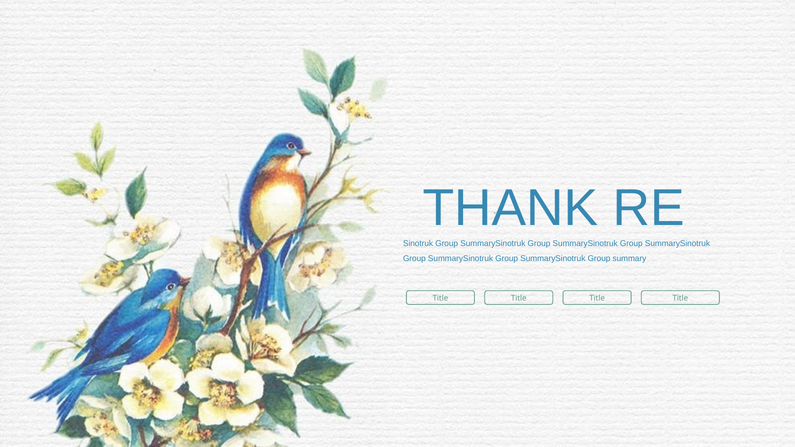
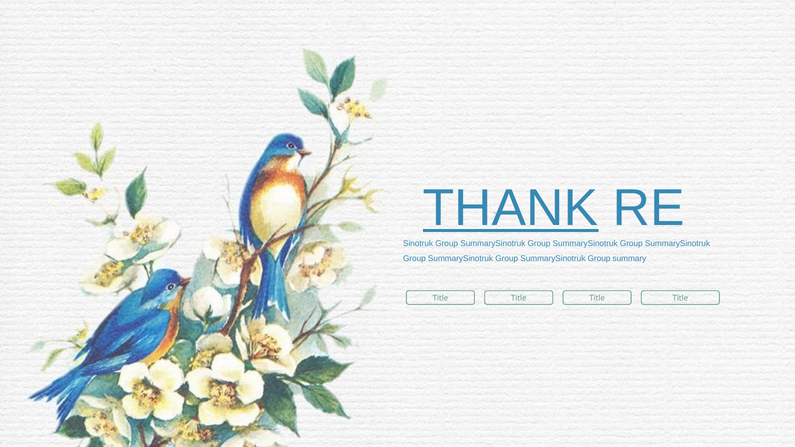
THANK underline: none -> present (511, 208)
